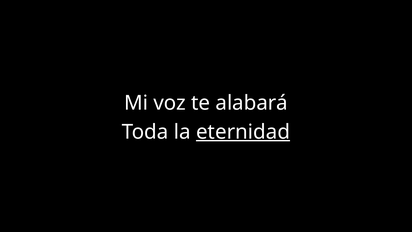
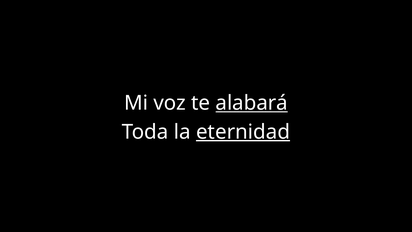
alabará underline: none -> present (252, 103)
